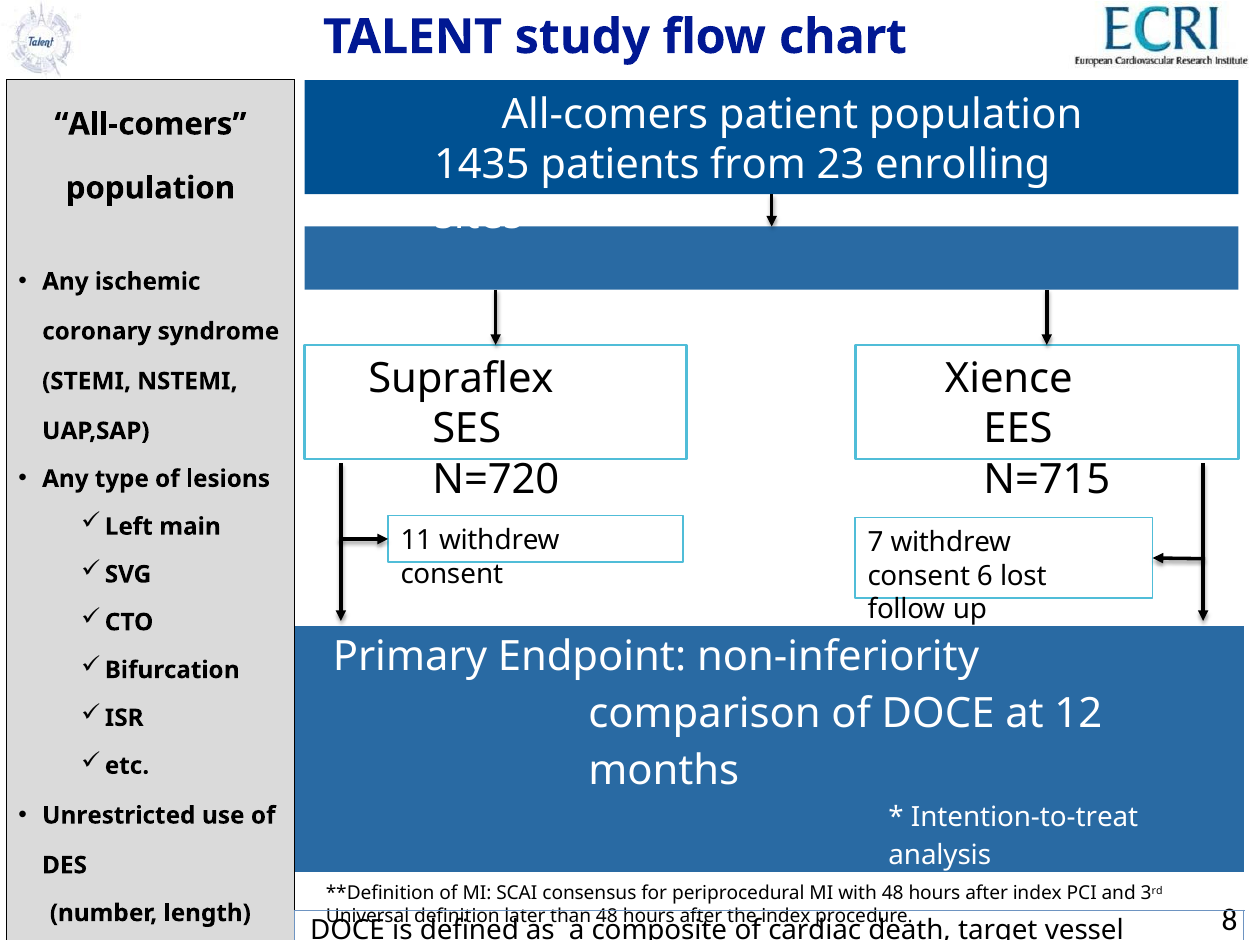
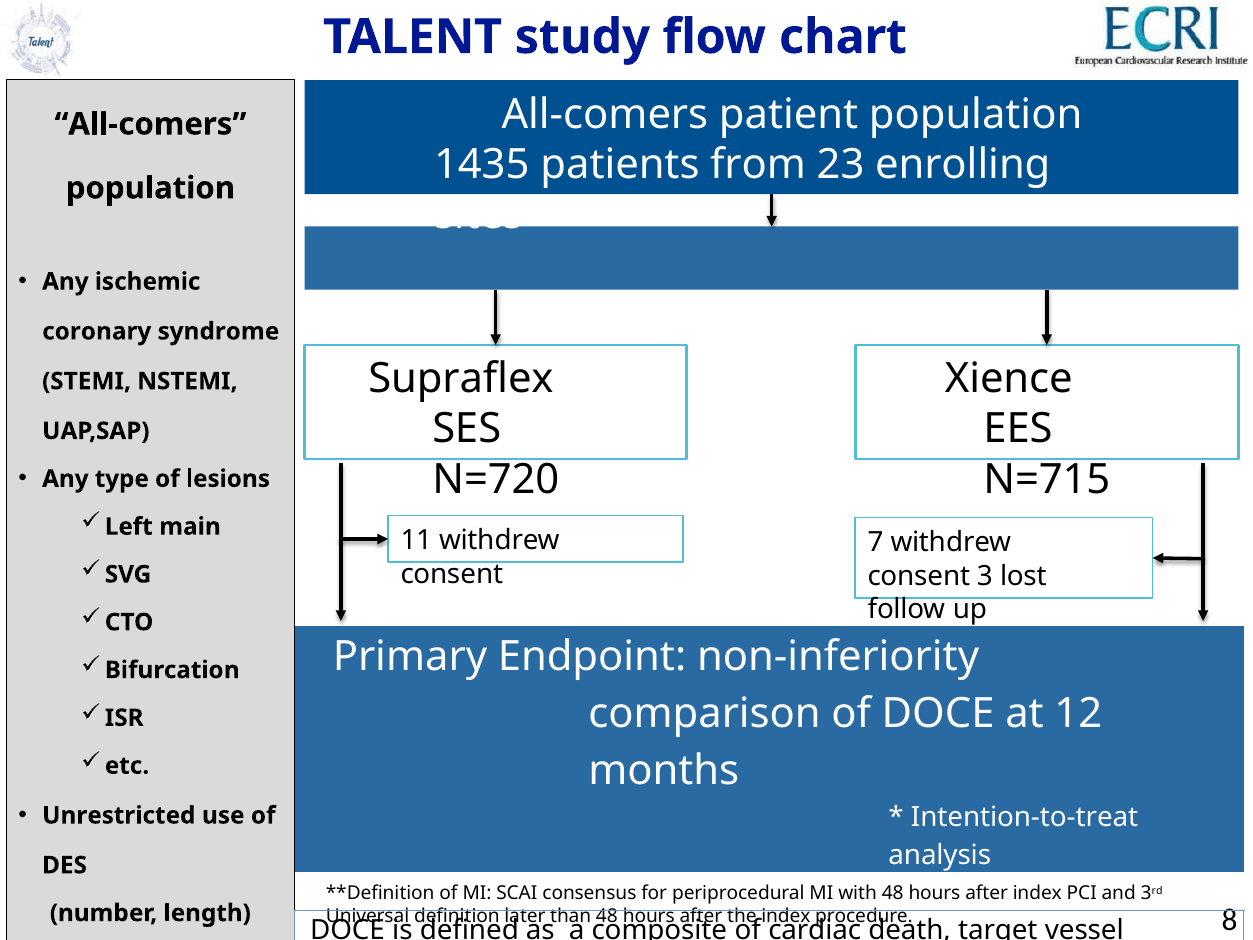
6: 6 -> 3 (985, 576)
